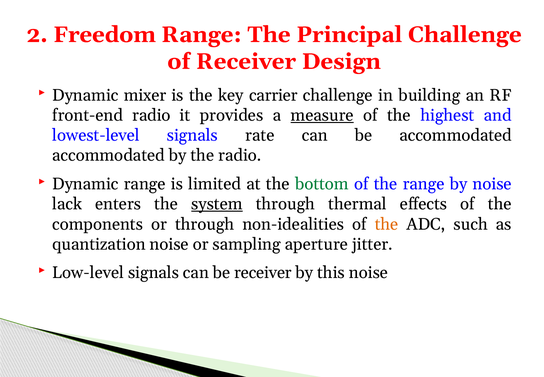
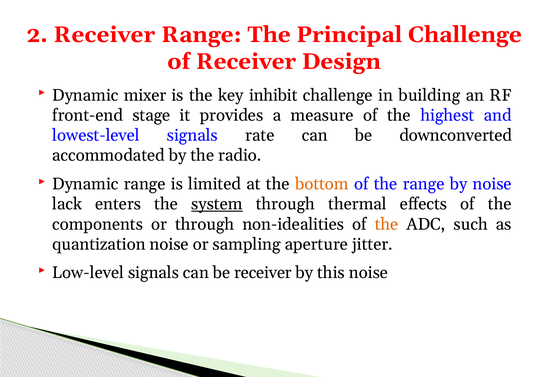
2 Freedom: Freedom -> Receiver (104, 35)
carrier: carrier -> inhibit (273, 95)
front-end radio: radio -> stage (151, 115)
measure underline: present -> none (322, 115)
be accommodated: accommodated -> downconverted (456, 135)
bottom colour: green -> orange (322, 184)
